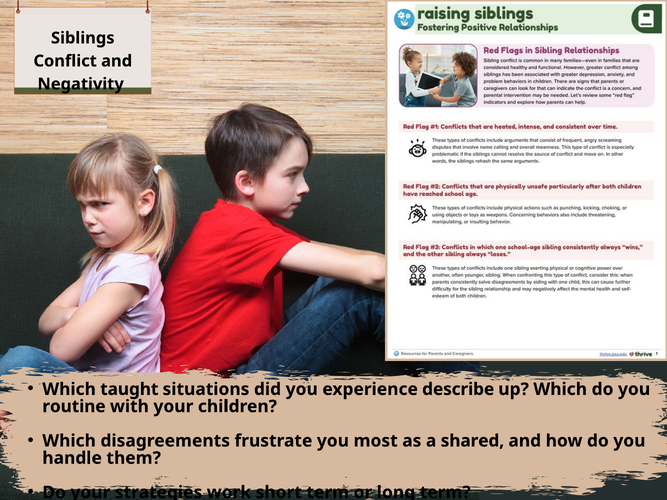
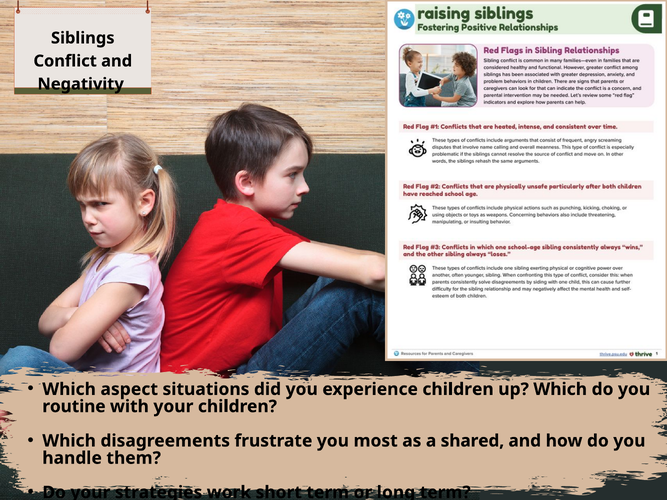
taught: taught -> aspect (129, 389)
experience describe: describe -> children (458, 389)
